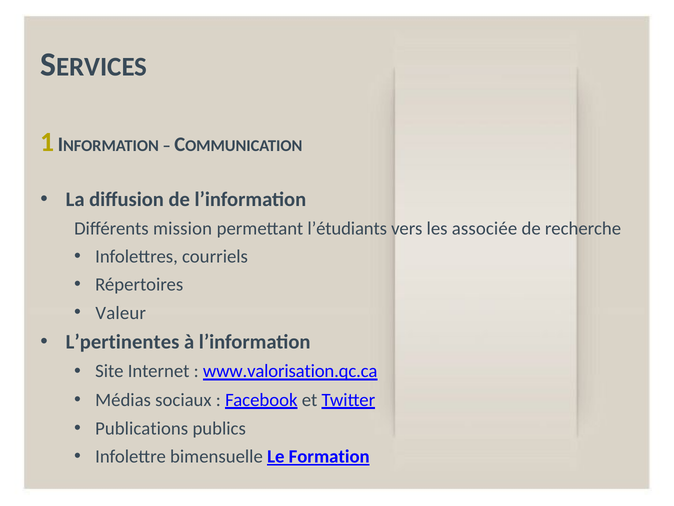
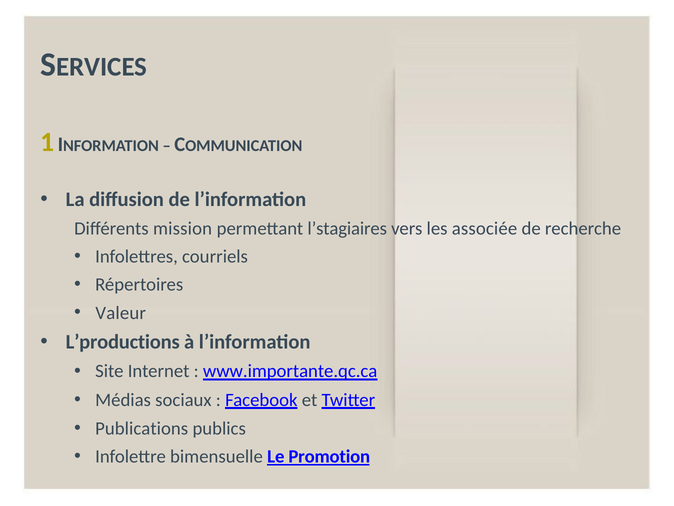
l’étudiants: l’étudiants -> l’stagiaires (347, 228)
L’pertinentes: L’pertinentes -> L’productions (123, 342)
www.valorisation.qc.ca: www.valorisation.qc.ca -> www.importante.qc.ca (290, 371)
Formation: Formation -> Promotion (329, 456)
